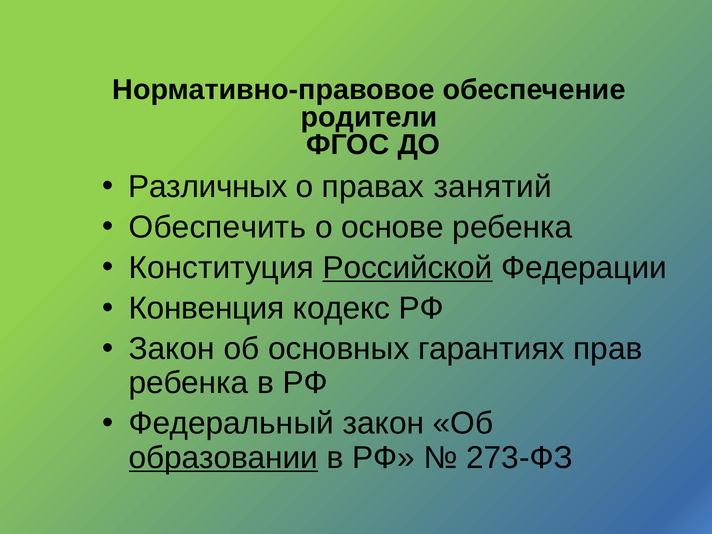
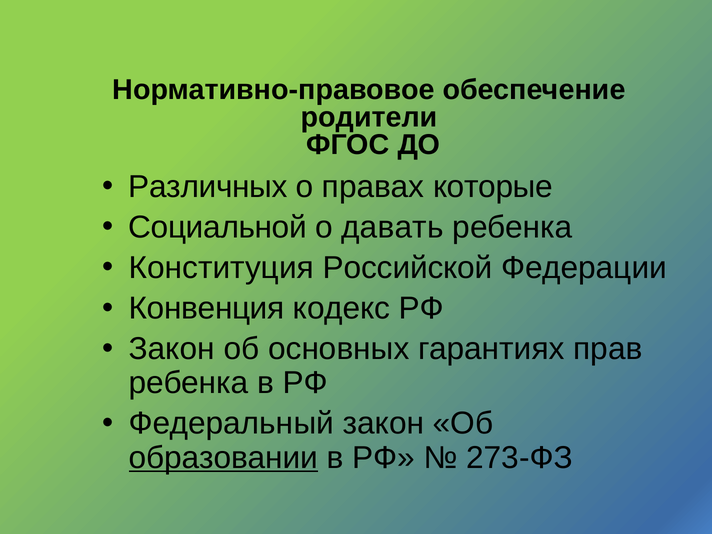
занятий: занятий -> которые (493, 187)
Обеспечить: Обеспечить -> Социальной (218, 227)
основе: основе -> давать (392, 227)
Российской underline: present -> none (408, 268)
